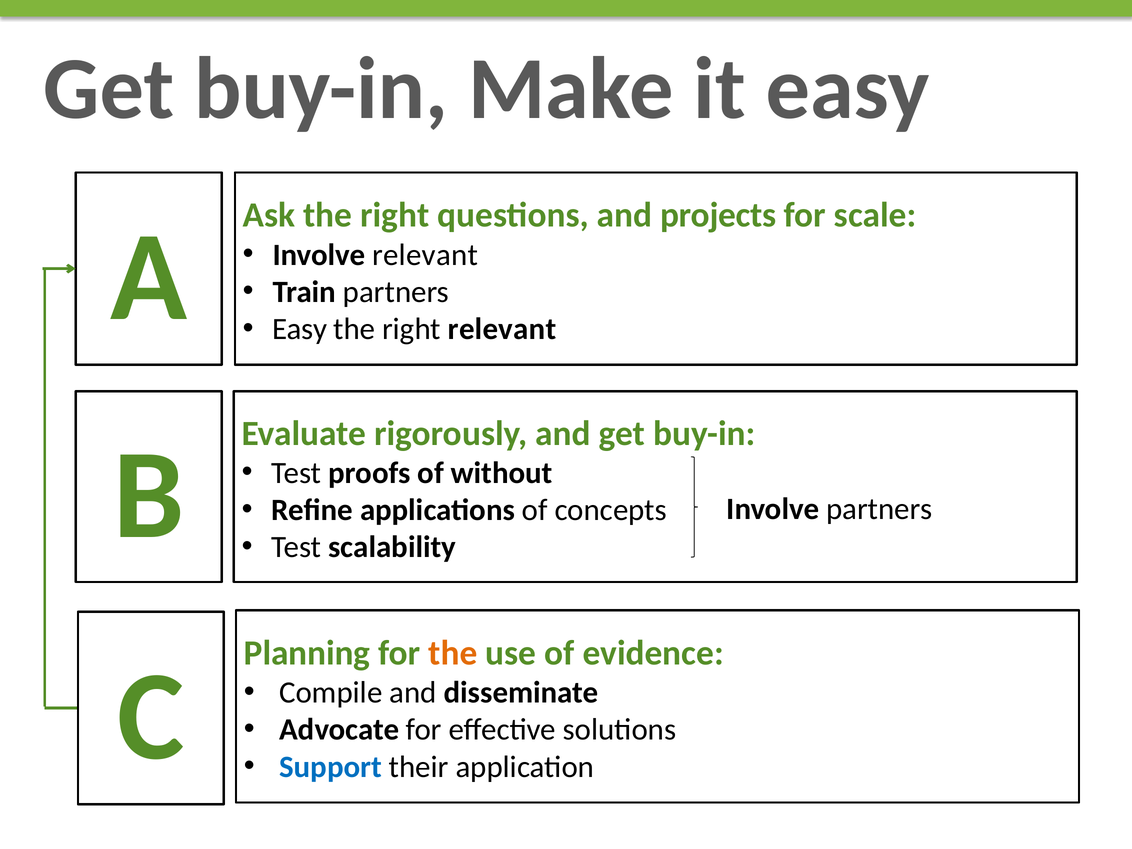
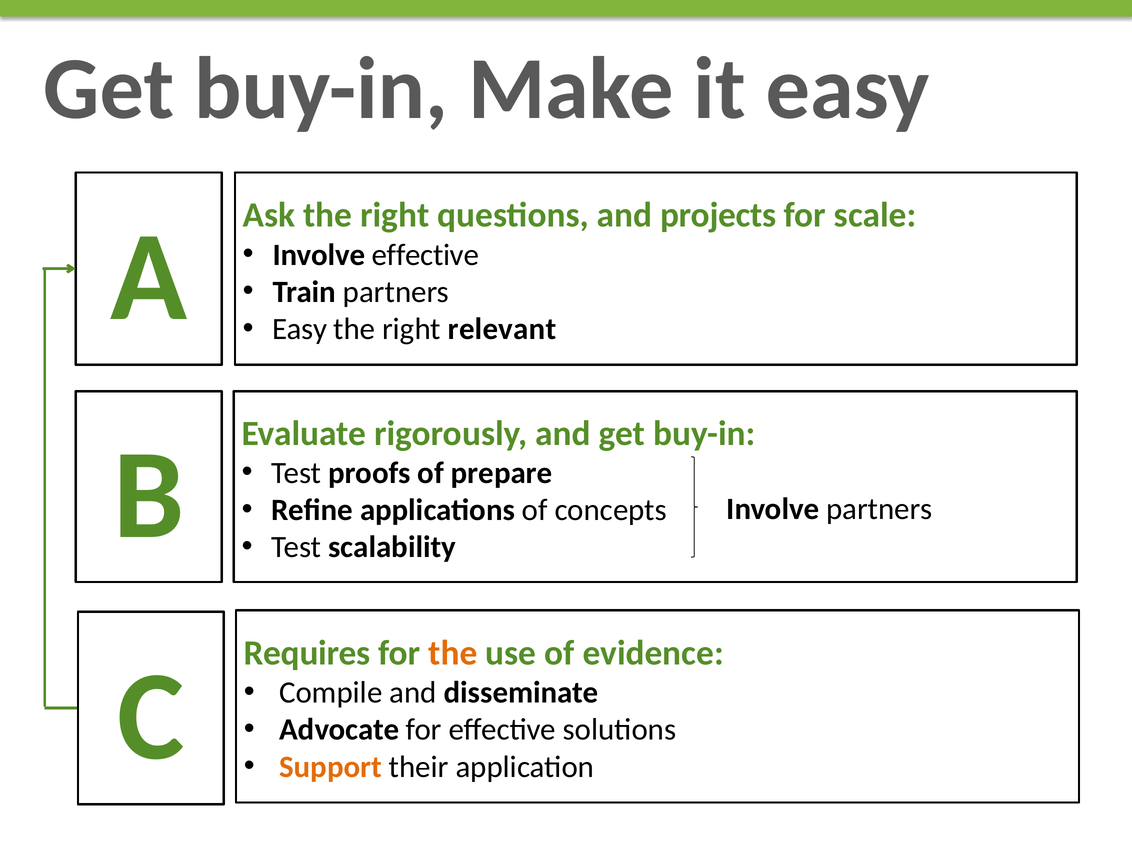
Involve relevant: relevant -> effective (425, 255)
without: without -> prepare (502, 473)
Planning: Planning -> Requires (307, 653)
Support colour: blue -> orange (331, 767)
